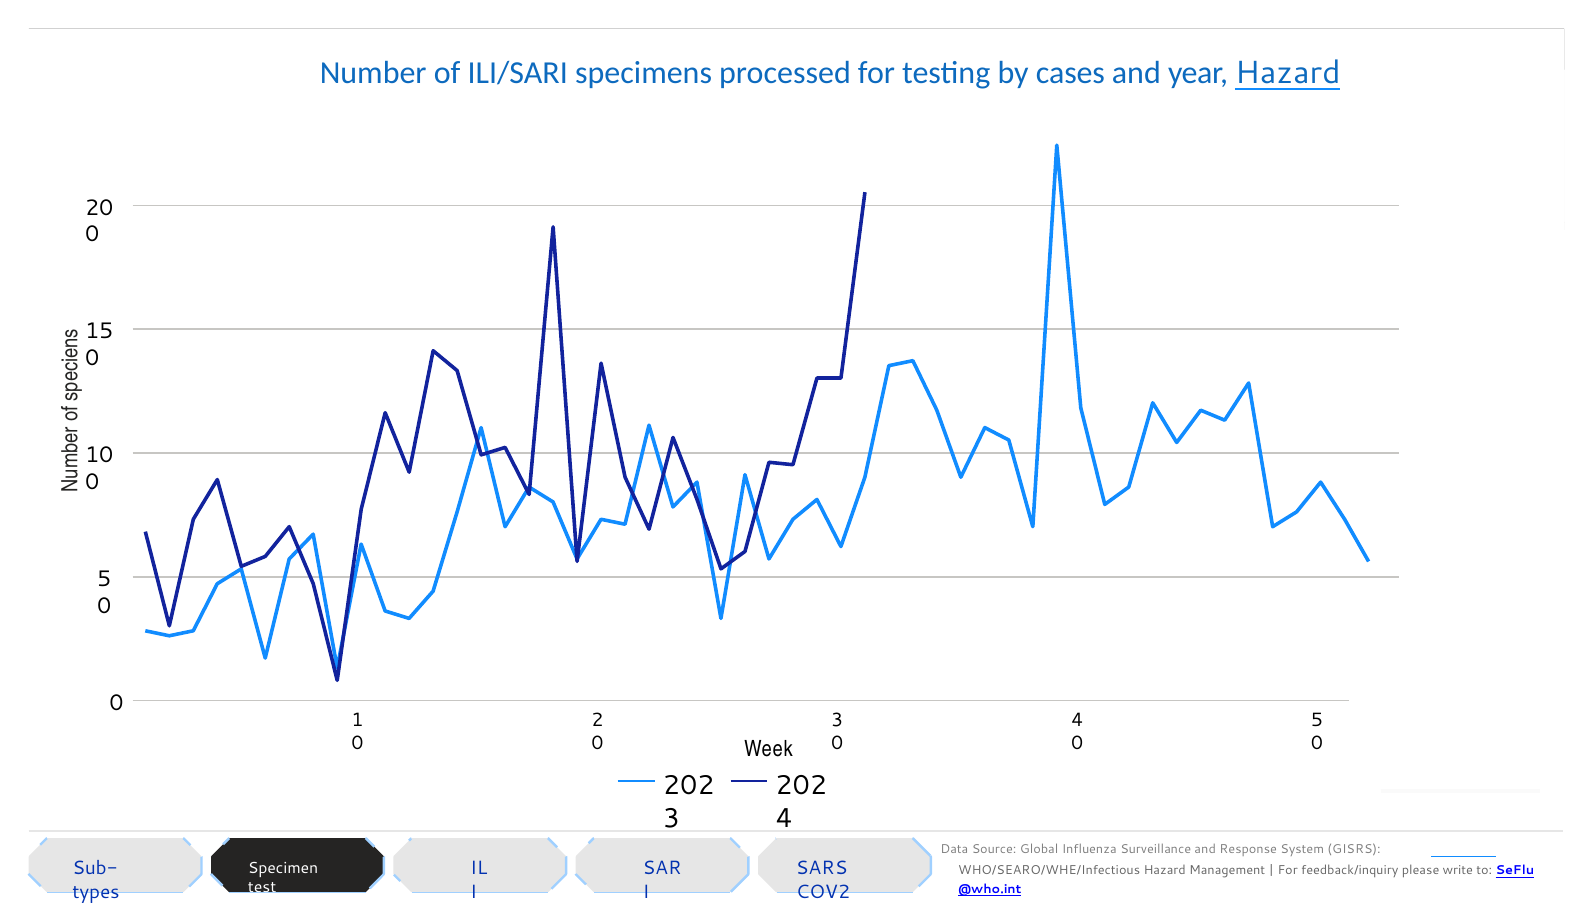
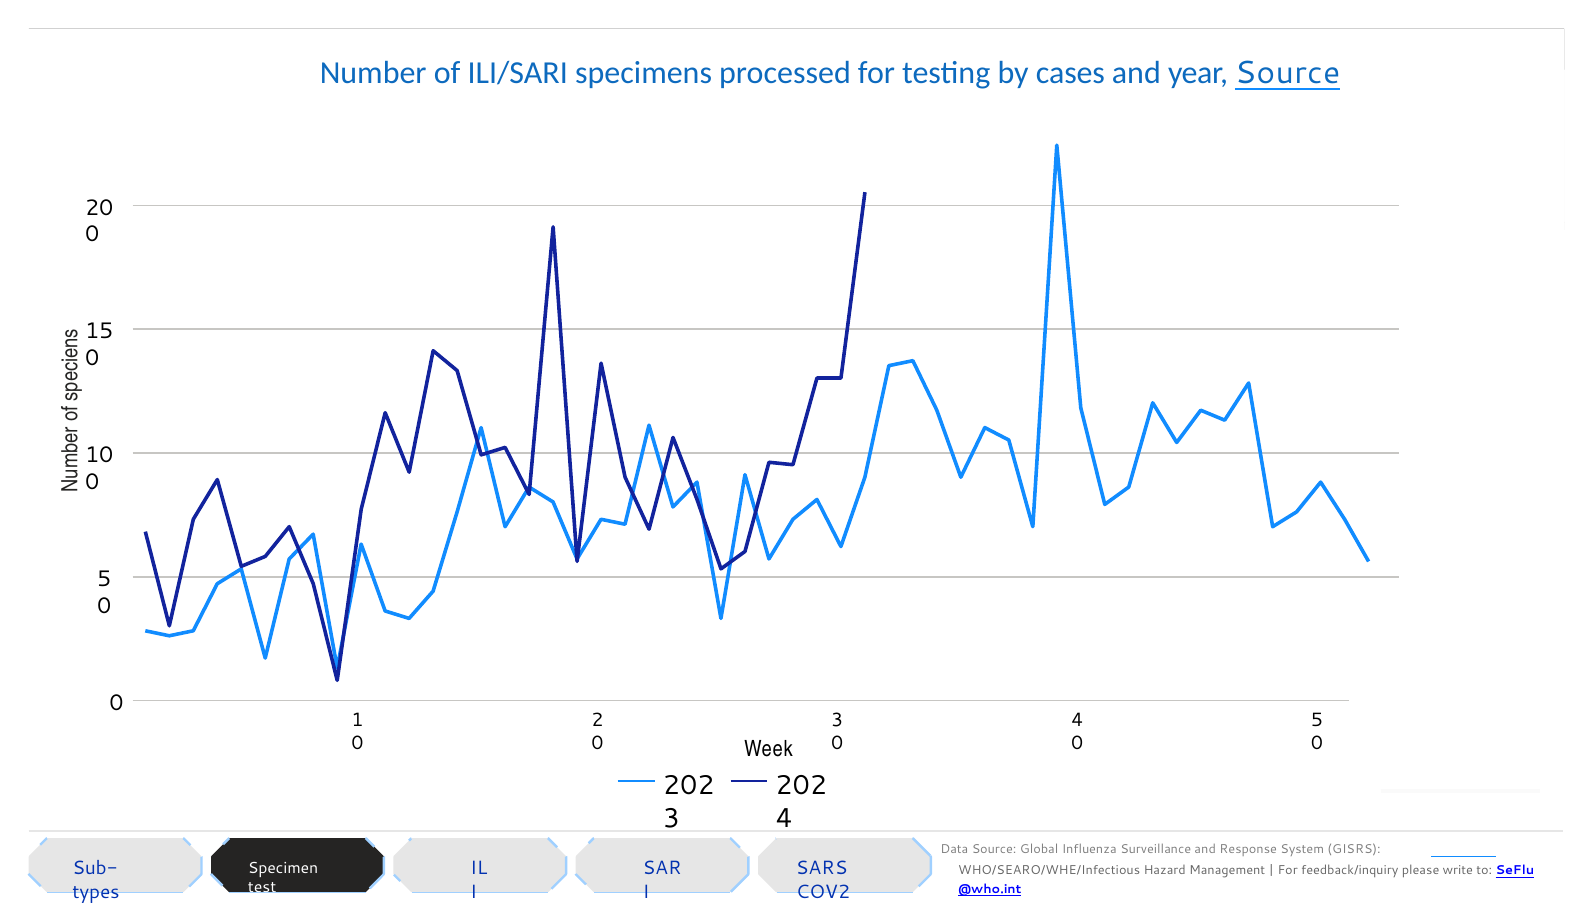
year Hazard: Hazard -> Source (1288, 73)
